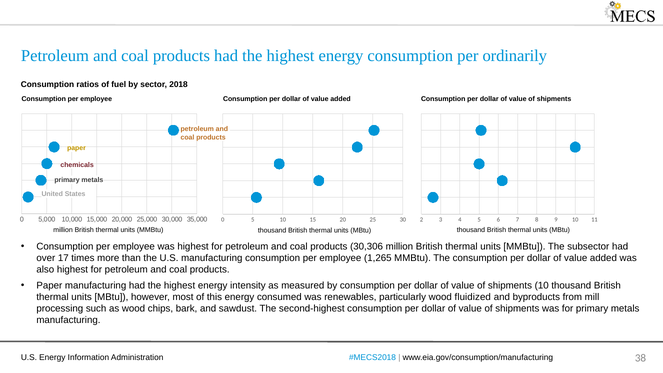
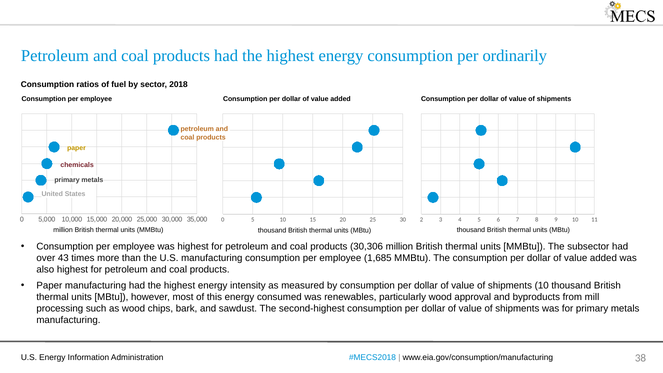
17: 17 -> 43 (63, 258)
1,265: 1,265 -> 1,685 (378, 258)
fluidized: fluidized -> approval (473, 297)
